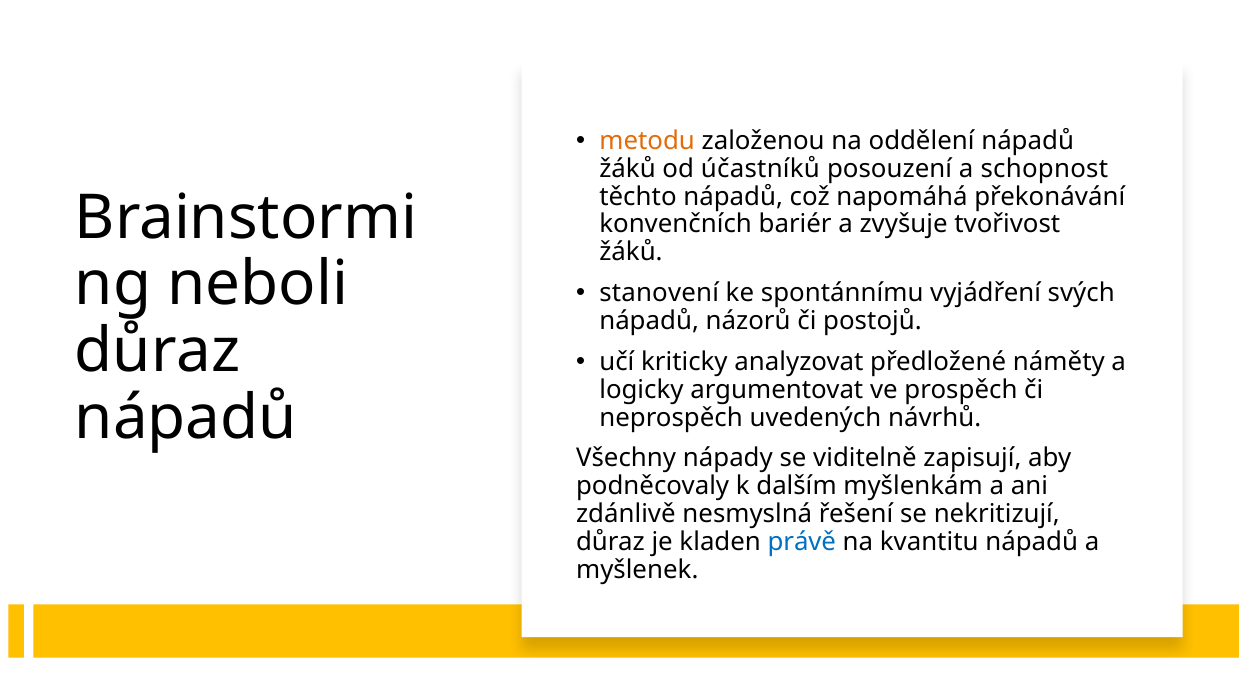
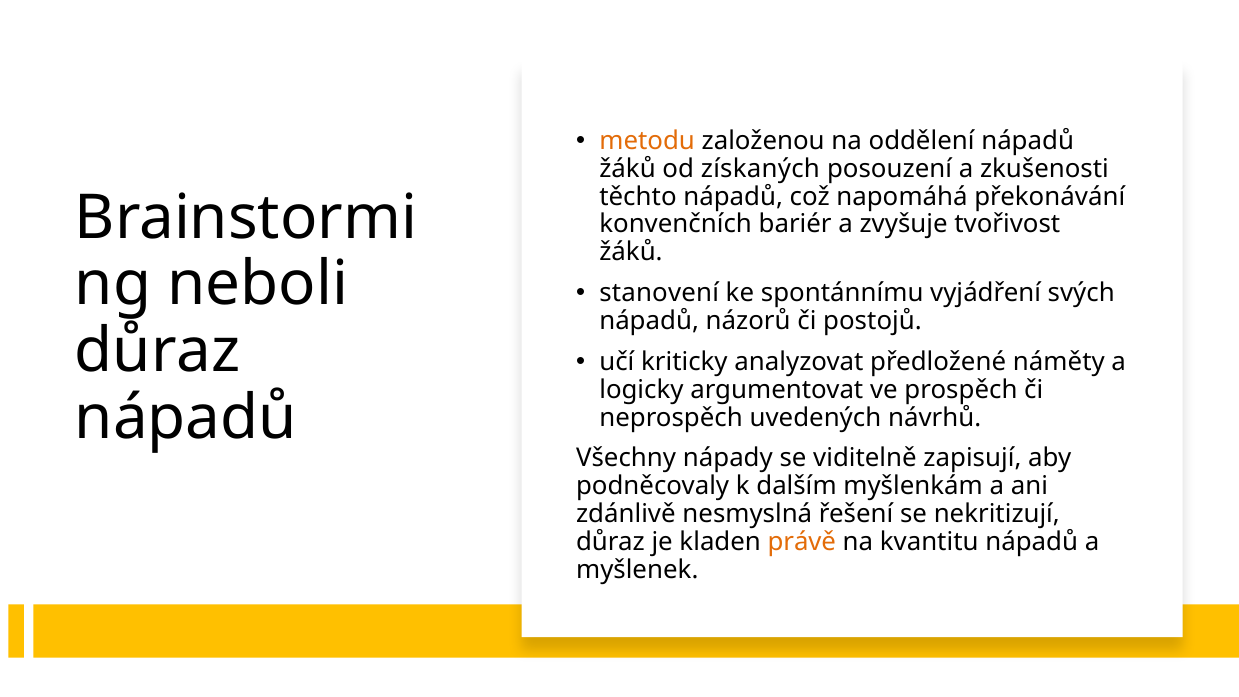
účastníků: účastníků -> získaných (760, 169)
schopnost: schopnost -> zkušenosti (1044, 169)
právě colour: blue -> orange (802, 542)
